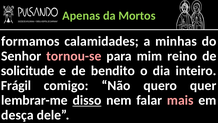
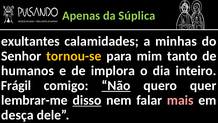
Mortos: Mortos -> Súplica (137, 16)
formamos: formamos -> exultantes (30, 41)
tornou-se colour: pink -> yellow (74, 56)
reino: reino -> tanto (182, 56)
solicitude: solicitude -> humanos (28, 71)
bendito: bendito -> implora (113, 71)
Não underline: none -> present (116, 85)
